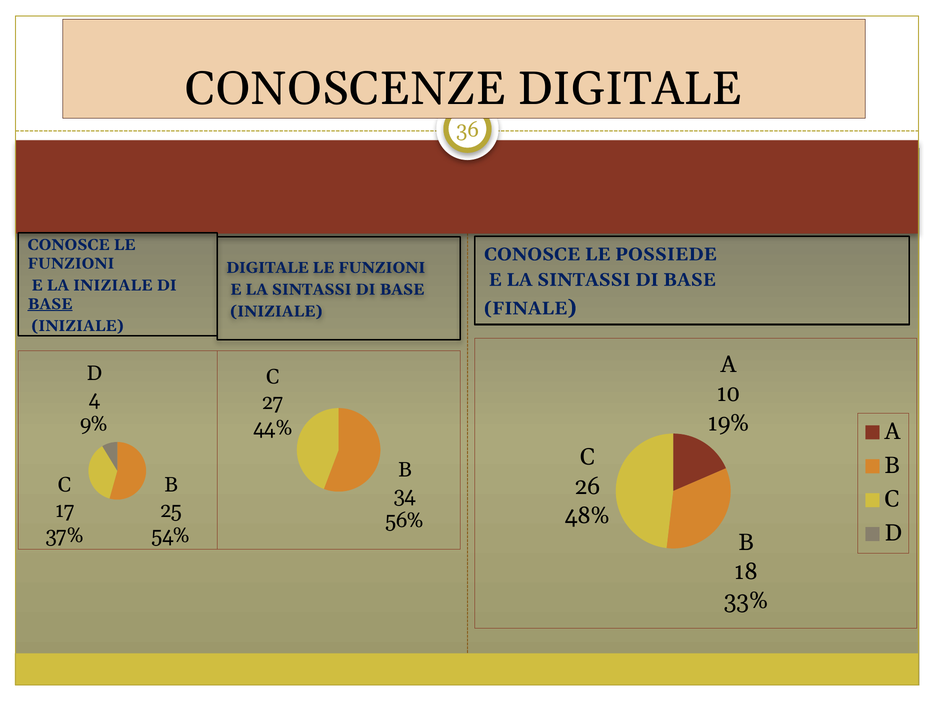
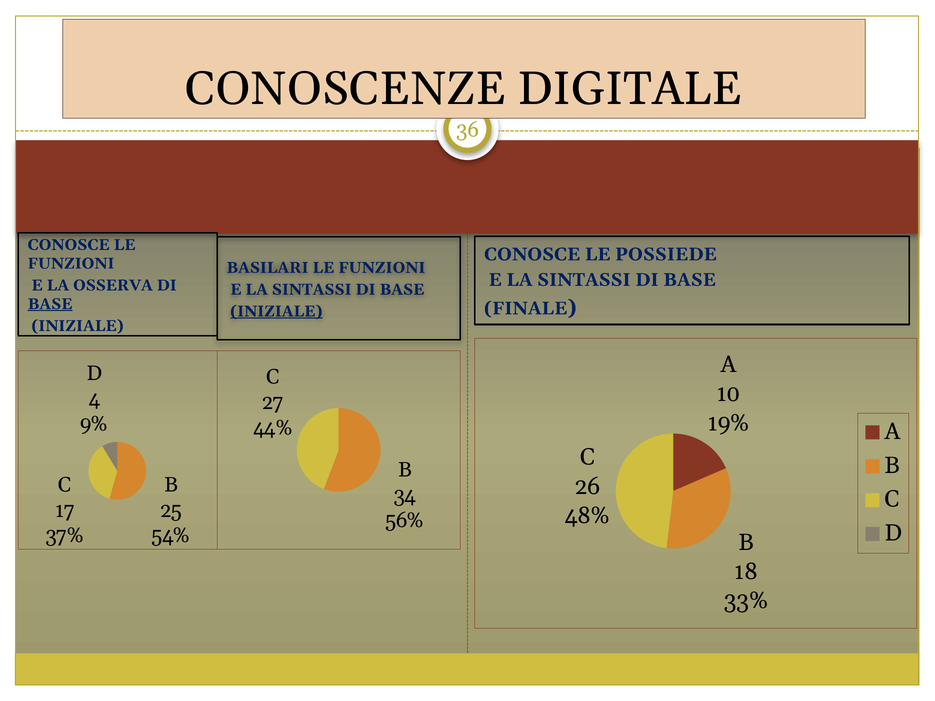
DIGITALE: DIGITALE -> BASILARI (267, 268)
LA INIZIALE: INIZIALE -> OSSERVA (113, 285)
INIZIALE underline: none -> present (276, 311)
